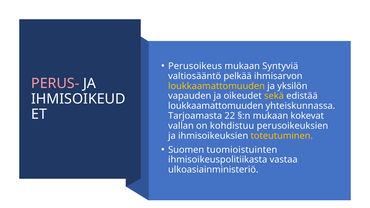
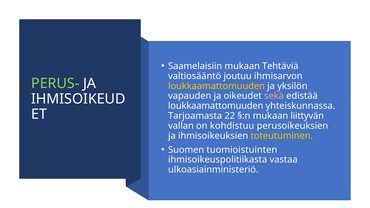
Perusoikeus: Perusoikeus -> Saamelaisiin (195, 66)
Syntyviä: Syntyviä -> Tehtäviä (280, 66)
pelkää: pelkää -> joutuu (238, 76)
PERUS- colour: pink -> light green (55, 84)
sekä colour: yellow -> pink (274, 96)
kokevat: kokevat -> liittyvän (307, 116)
